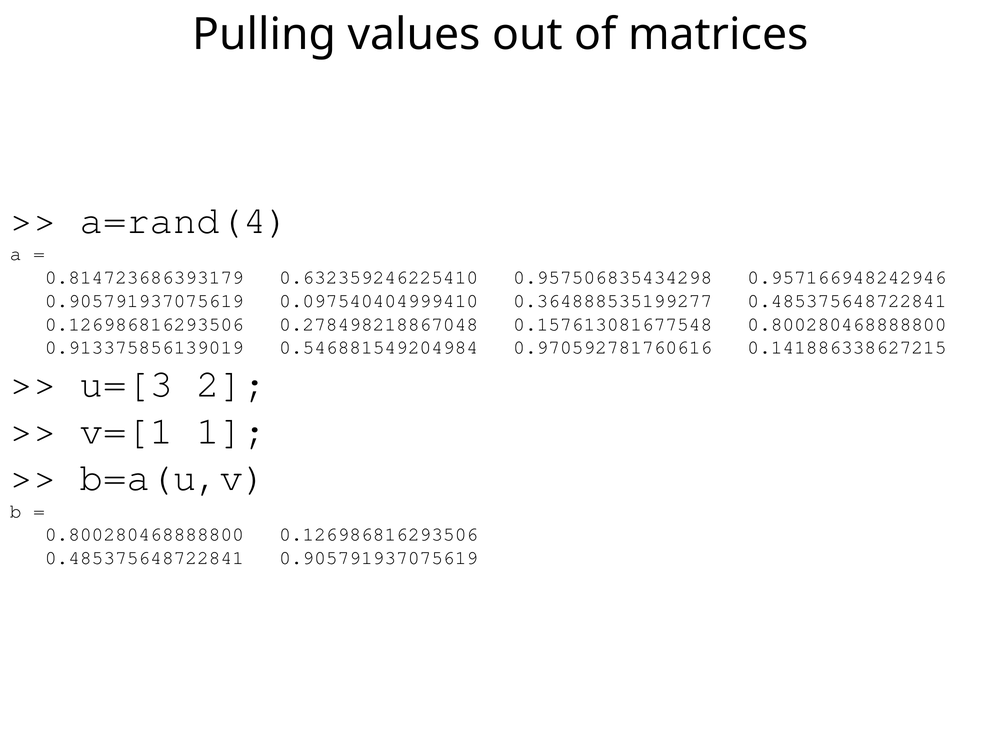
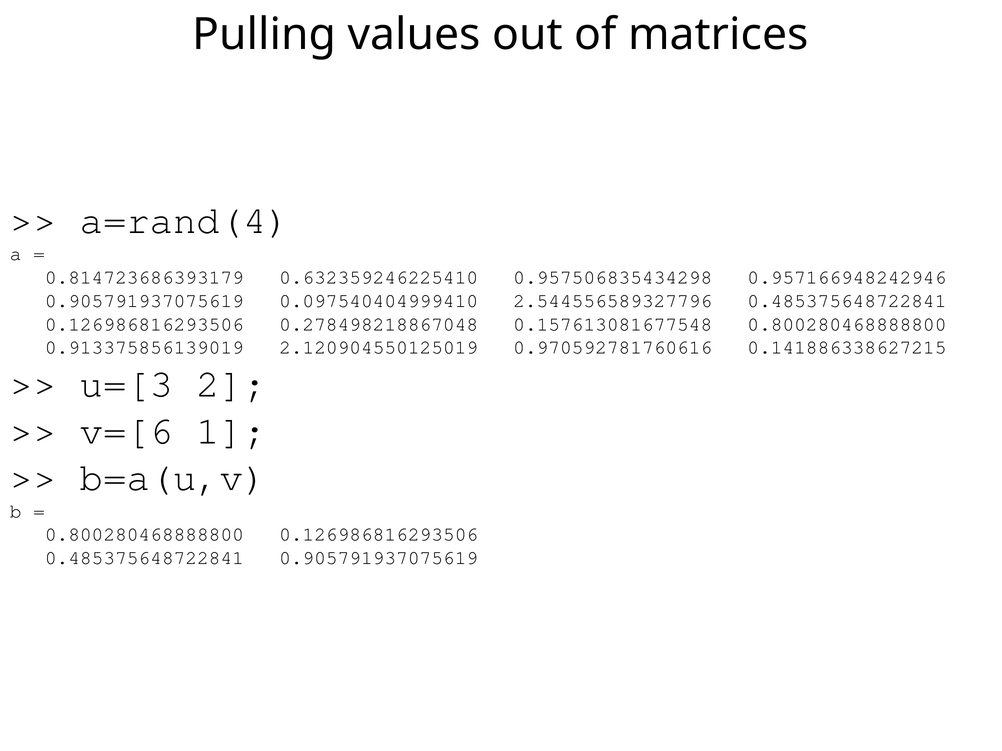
0.364888535199277: 0.364888535199277 -> 2.544556589327796 (613, 301)
0.546881549204984: 0.546881549204984 -> 2.120904550125019 (379, 348)
v=[1: v=[1 -> v=[6 (126, 431)
